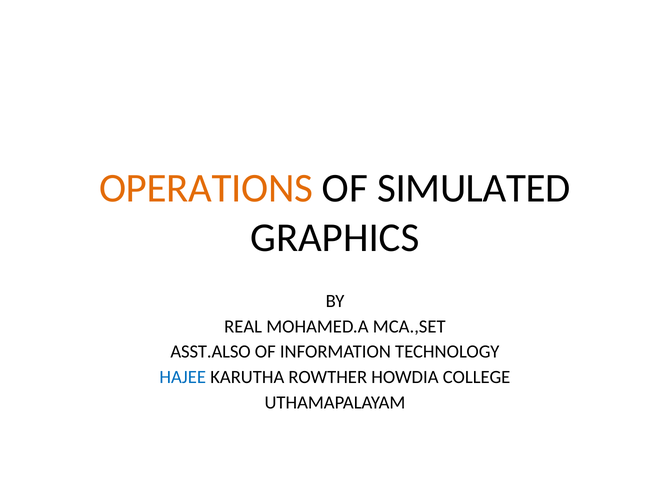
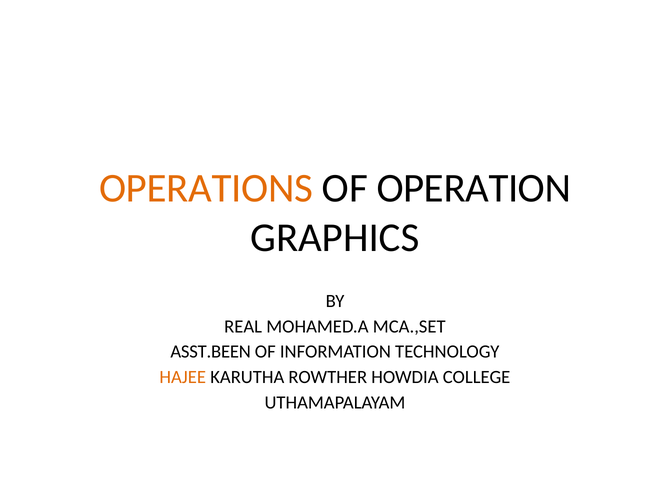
SIMULATED: SIMULATED -> OPERATION (474, 188)
ASST.ALSO: ASST.ALSO -> ASST.BEEN (211, 351)
HAJEE colour: blue -> orange (183, 377)
